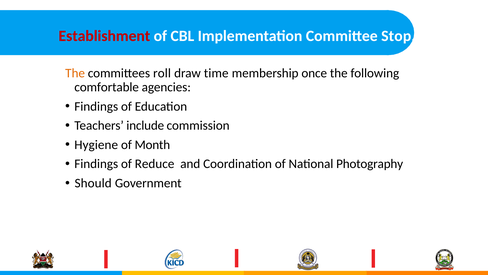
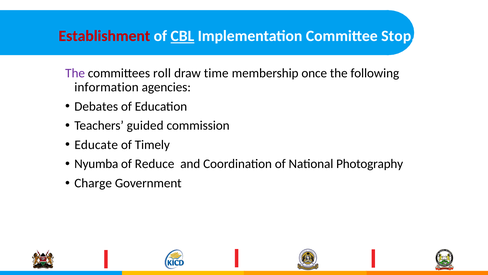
CBL underline: none -> present (182, 36)
The colour: orange -> purple (75, 73)
comfortable: comfortable -> information (107, 87)
Findings: Findings -> Debates (96, 106)
include: include -> guided (145, 125)
Hygiene: Hygiene -> Educate (96, 145)
Month: Month -> Timely (152, 145)
Findings: Findings -> Nyumba (96, 164)
Should: Should -> Charge (93, 183)
